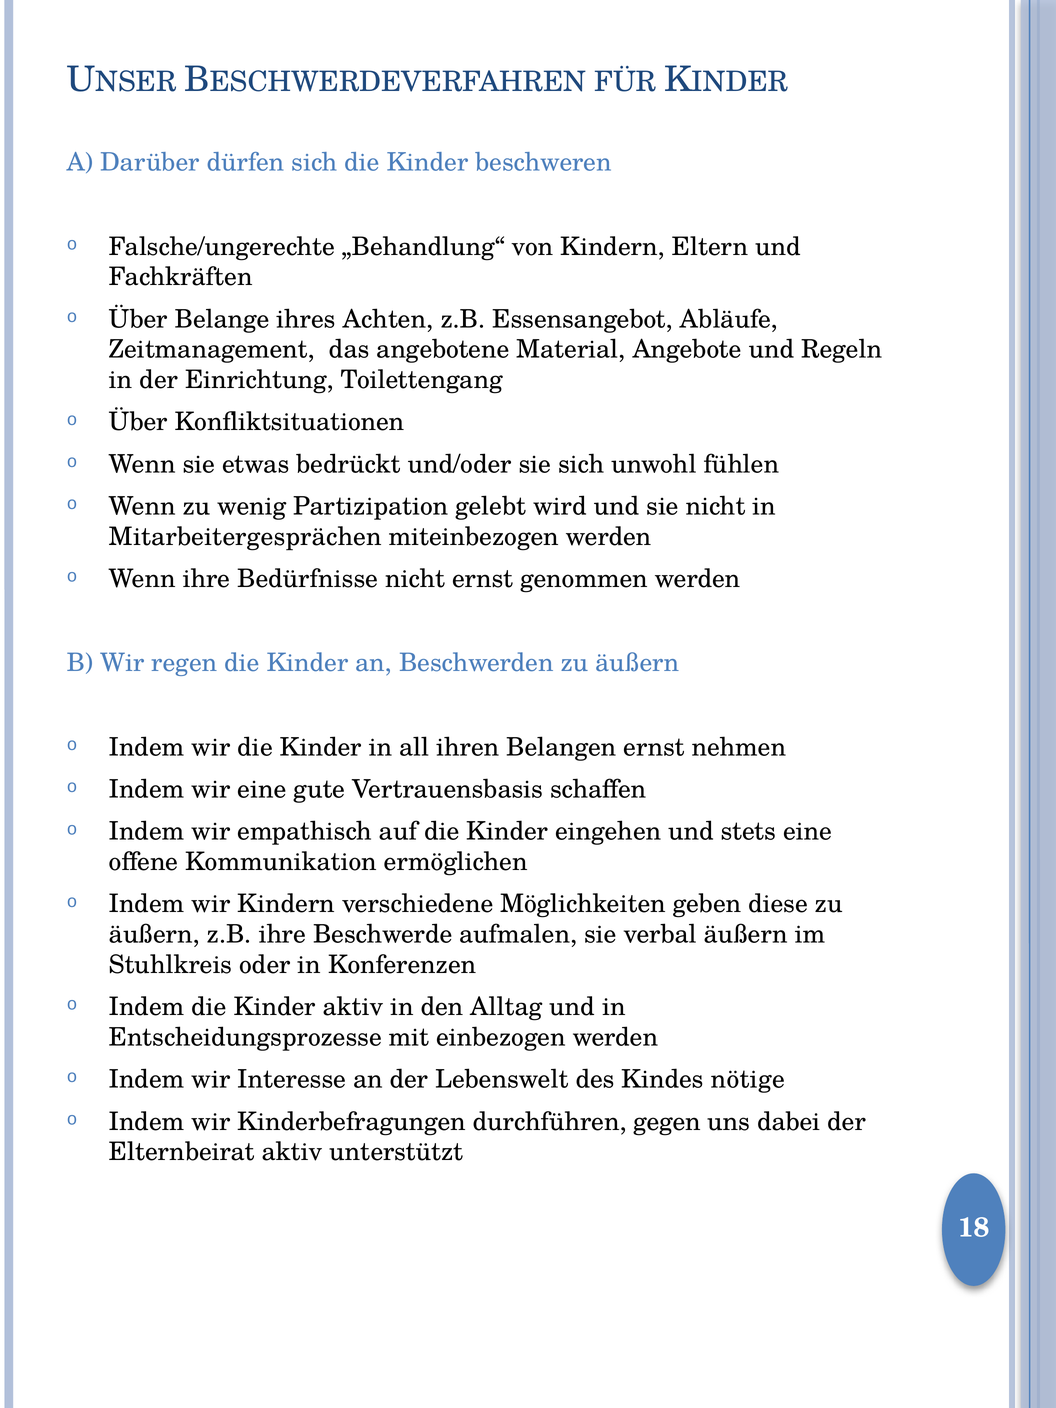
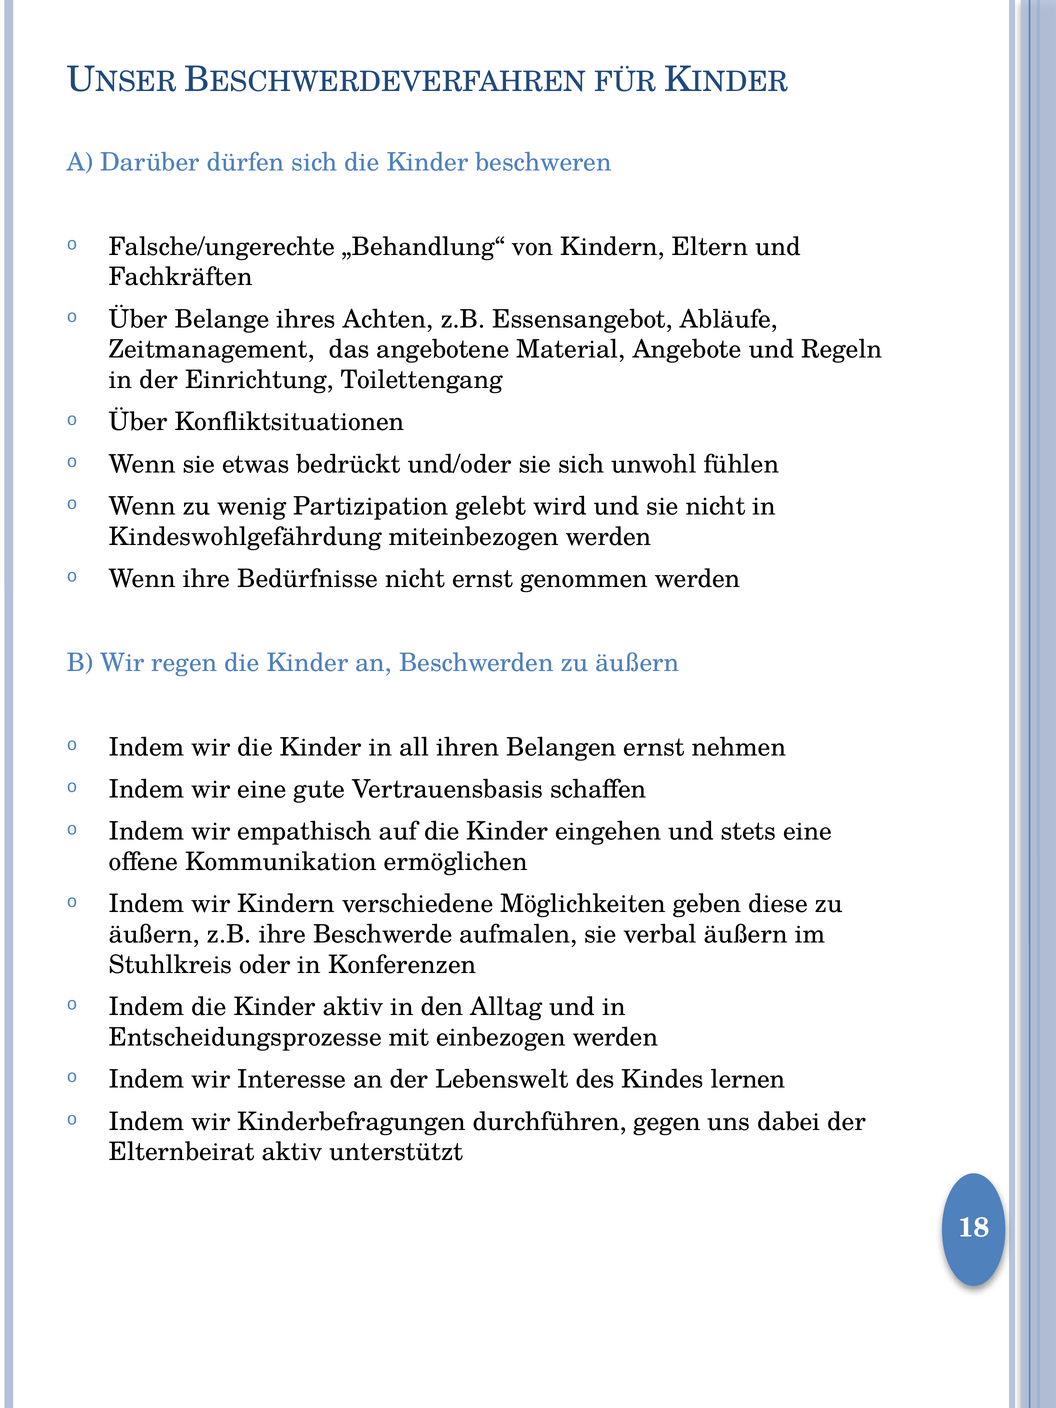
Mitarbeitergesprächen: Mitarbeitergesprächen -> Kindeswohlgefährdung (245, 537)
nötige: nötige -> lernen (748, 1079)
